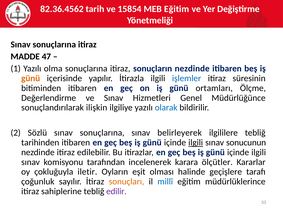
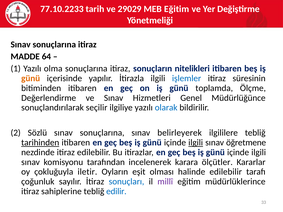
82.36.4562: 82.36.4562 -> 77.10.2233 (62, 9)
15854: 15854 -> 29029 (130, 9)
47: 47 -> 64 (46, 57)
sonuçların nezdinde: nezdinde -> nitelikleri (192, 69)
ortamları: ortamları -> toplamda (214, 88)
ilişkin: ilişkin -> seçilir (97, 108)
tarihinden underline: none -> present (40, 143)
sonucunun: sonucunun -> öğretmene (246, 143)
halinde geçişlere: geçişlere -> edilebilir (226, 172)
sonuçları colour: orange -> blue (127, 182)
millî colour: blue -> purple (165, 182)
edilir colour: purple -> blue (116, 192)
